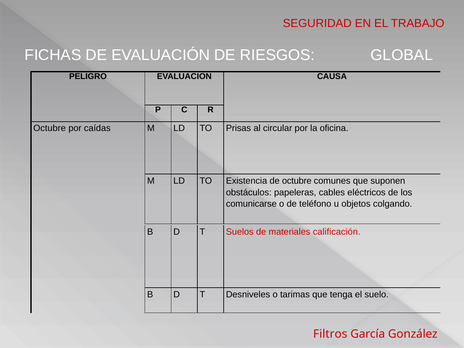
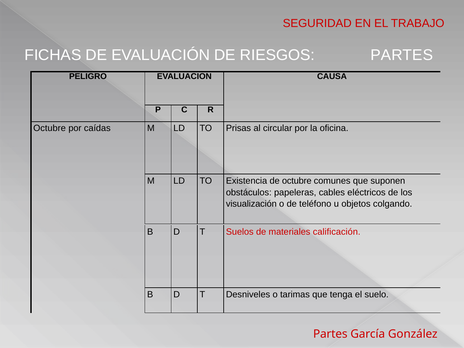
RIESGOS GLOBAL: GLOBAL -> PARTES (402, 55)
comunicarse: comunicarse -> visualización (251, 204)
Filtros: Filtros -> Partes (330, 334)
